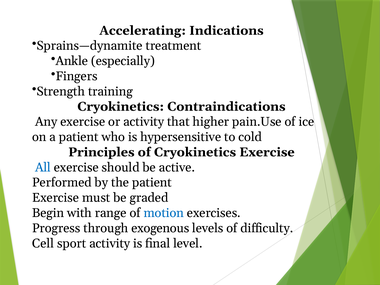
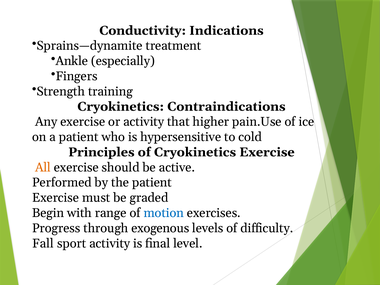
Accelerating: Accelerating -> Conductivity (143, 31)
All colour: blue -> orange (43, 167)
Cell: Cell -> Fall (43, 243)
